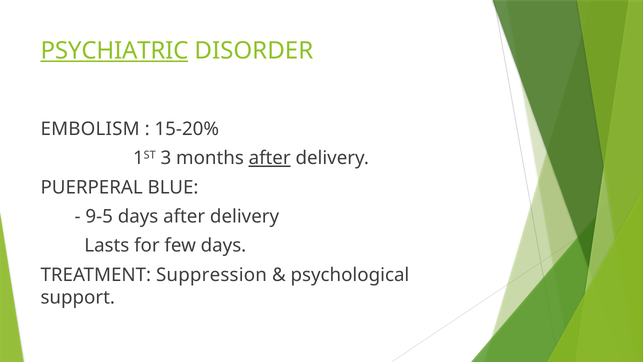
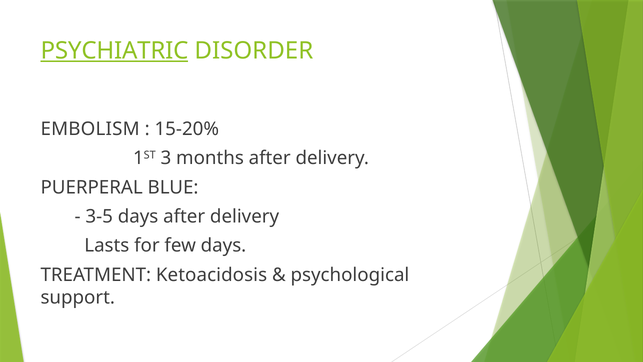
after underline: present -> none (270, 158)
9-5: 9-5 -> 3-5 (99, 216)
Suppression: Suppression -> Ketoacidosis (212, 275)
